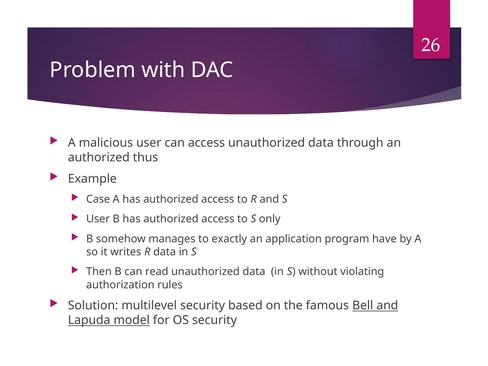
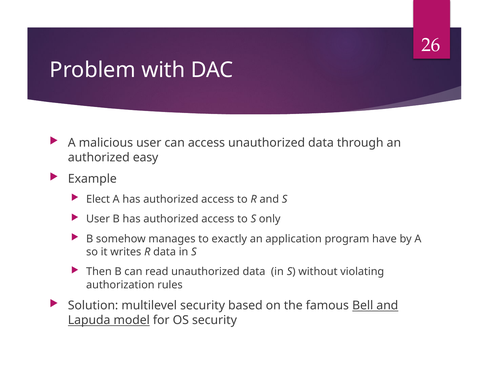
thus: thus -> easy (146, 157)
Case: Case -> Elect (98, 199)
